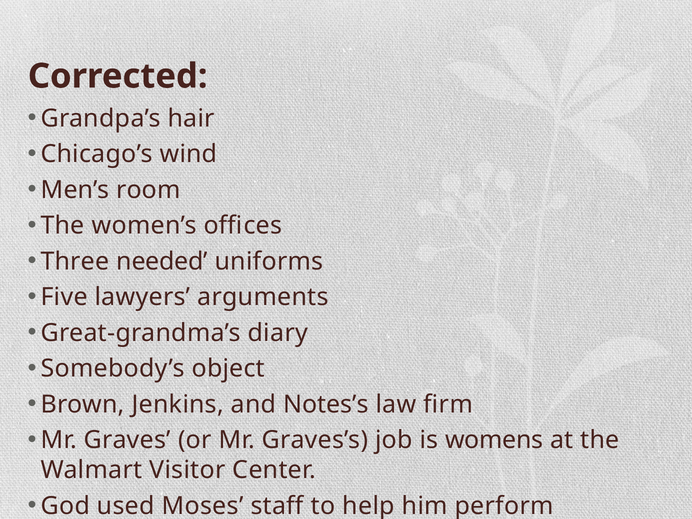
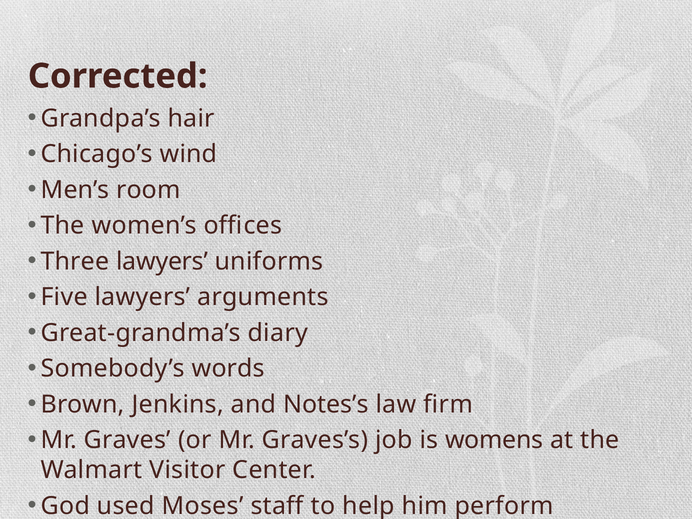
Three needed: needed -> lawyers (162, 261)
object: object -> words (228, 369)
